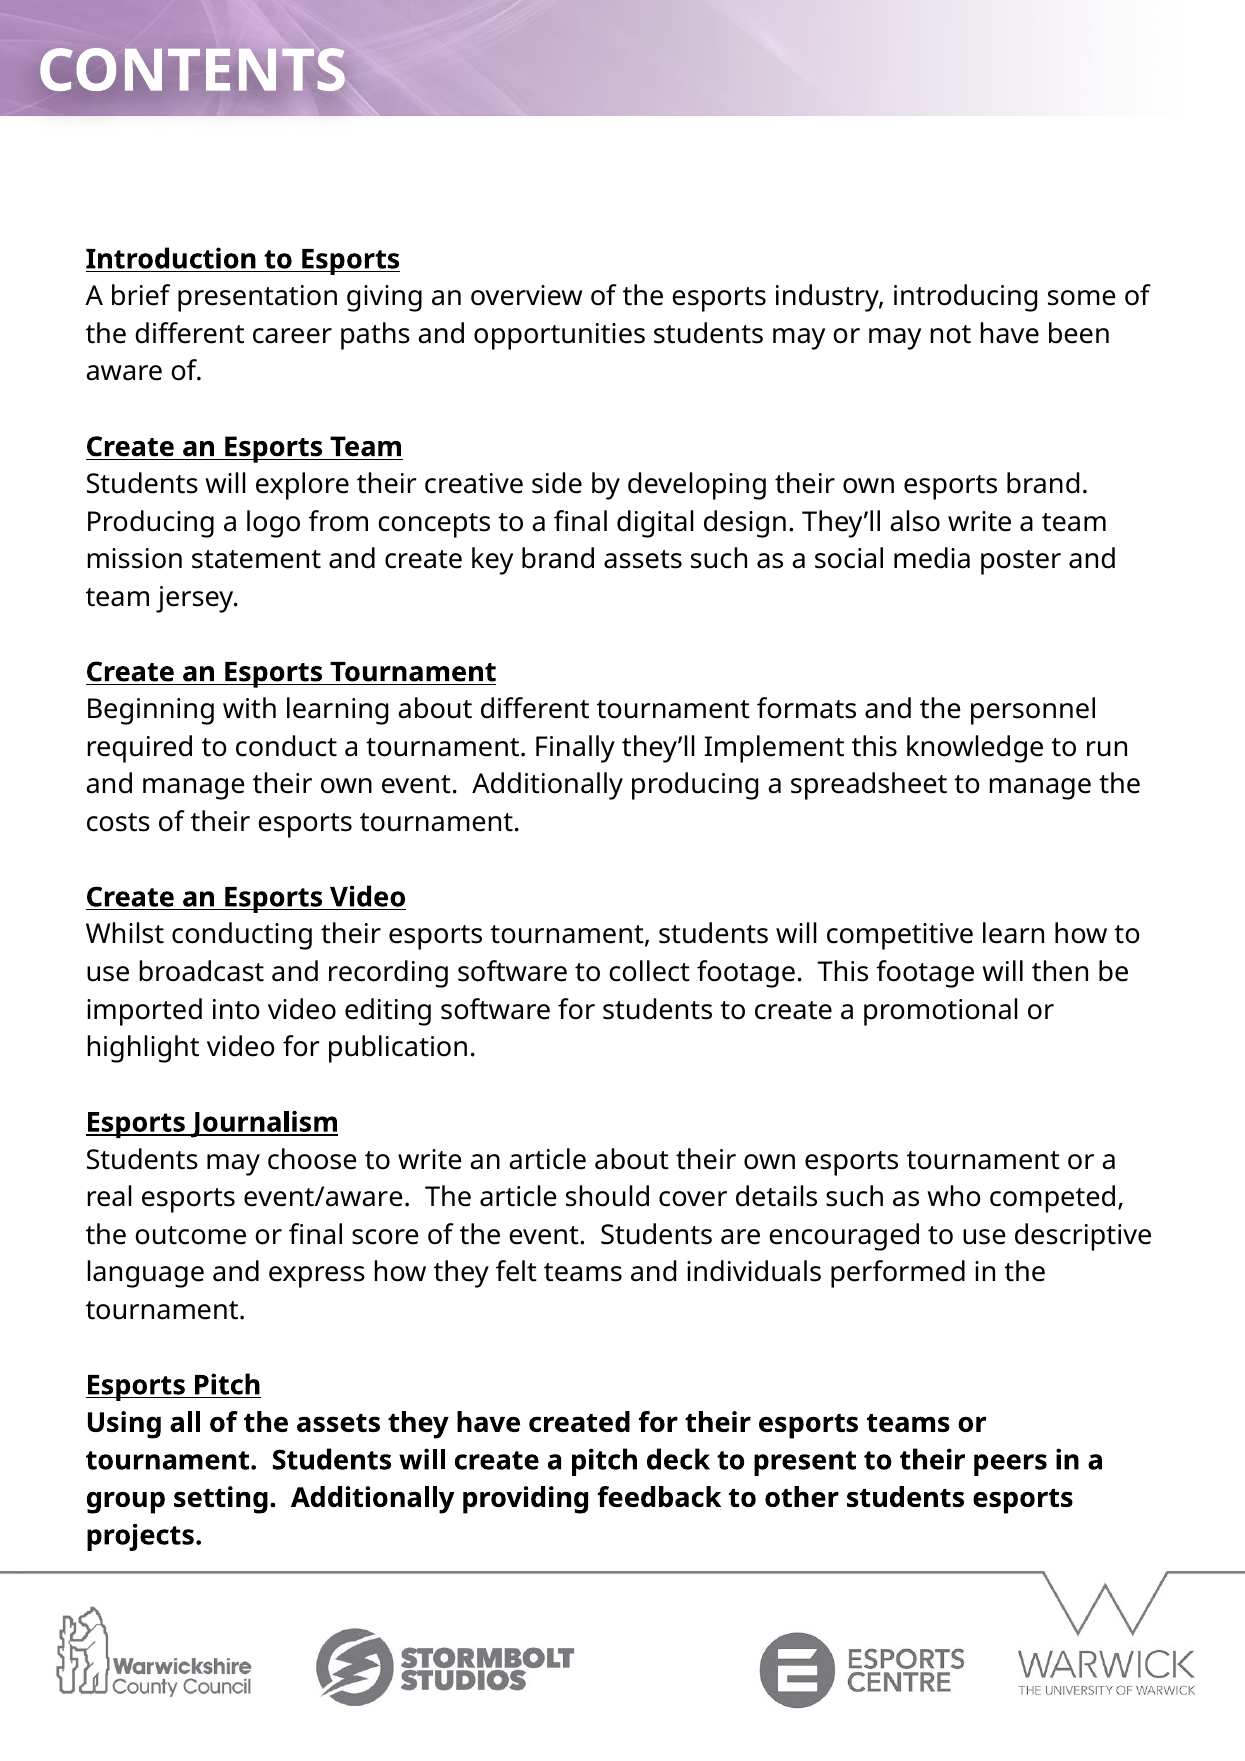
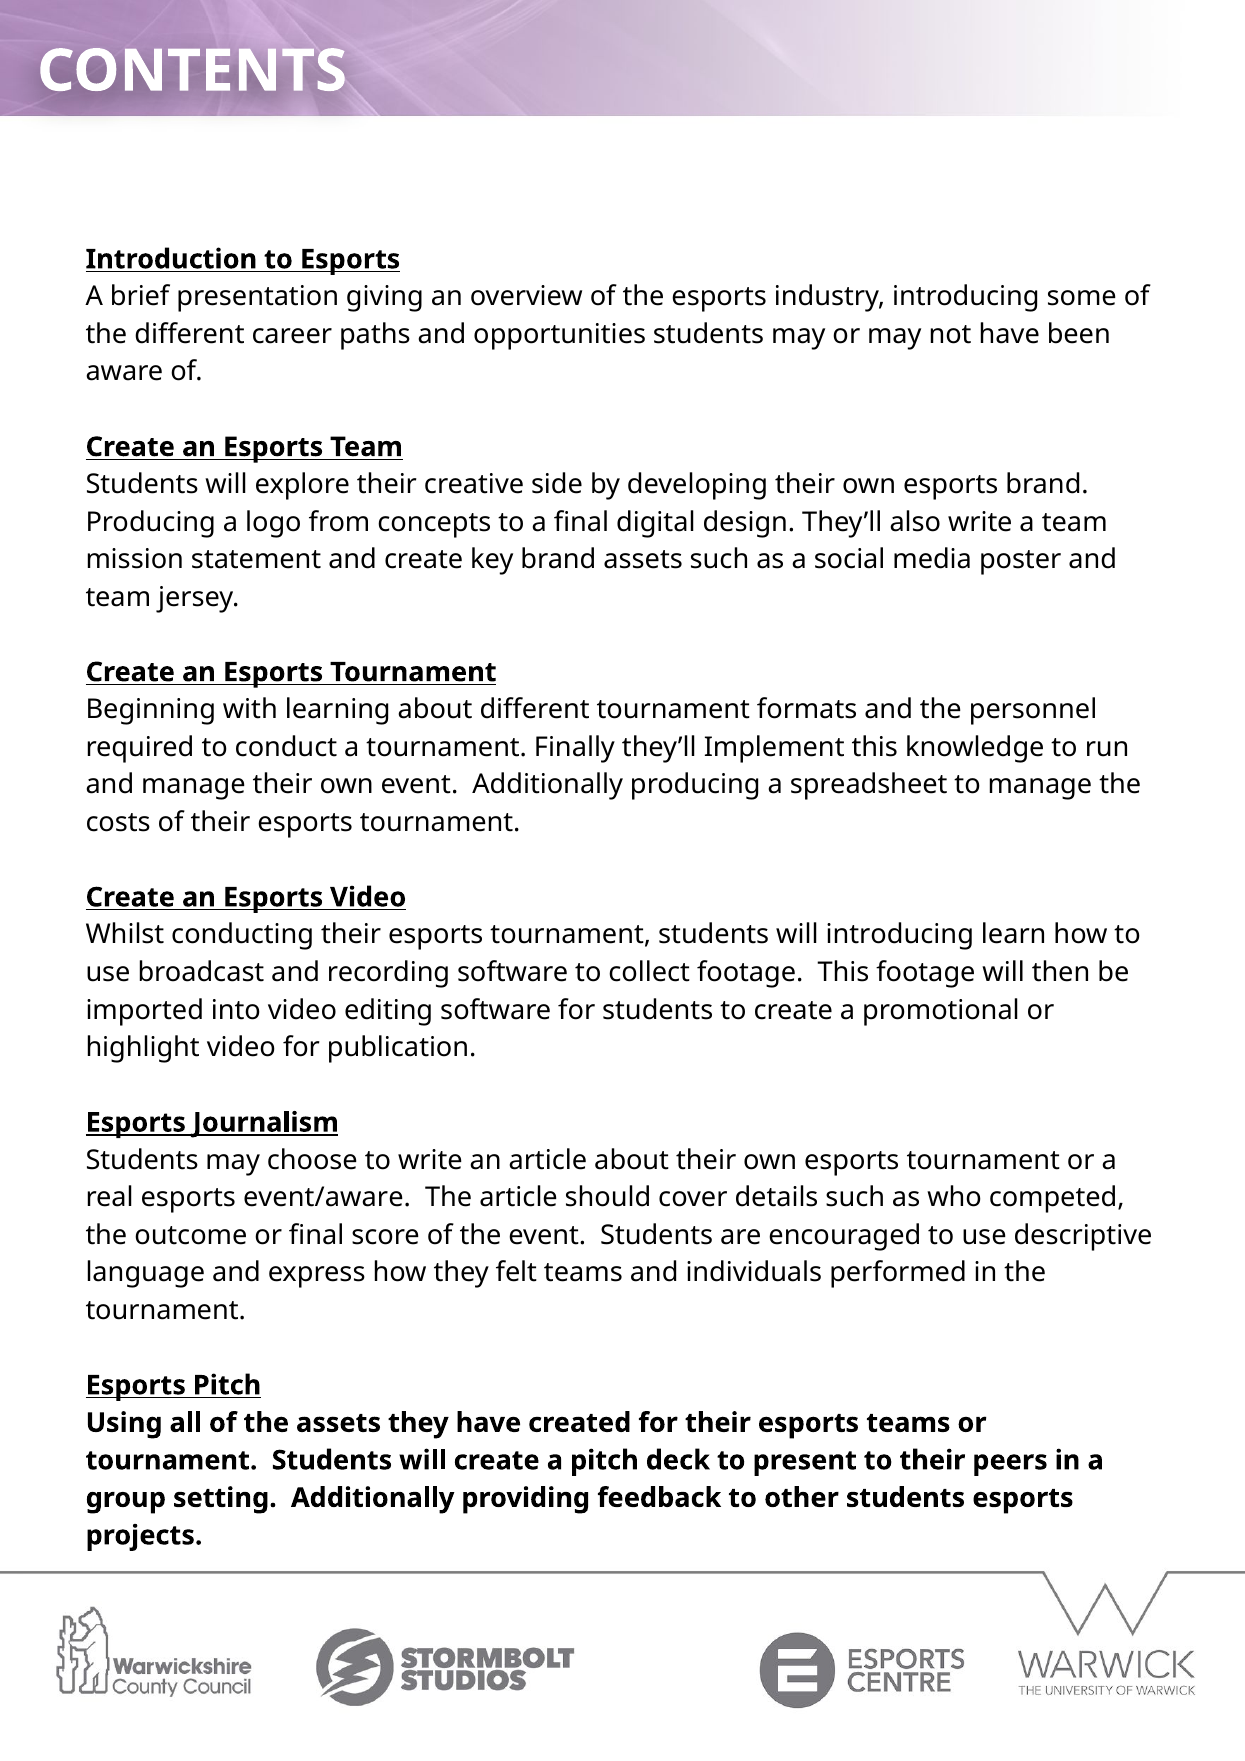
will competitive: competitive -> introducing (900, 935)
